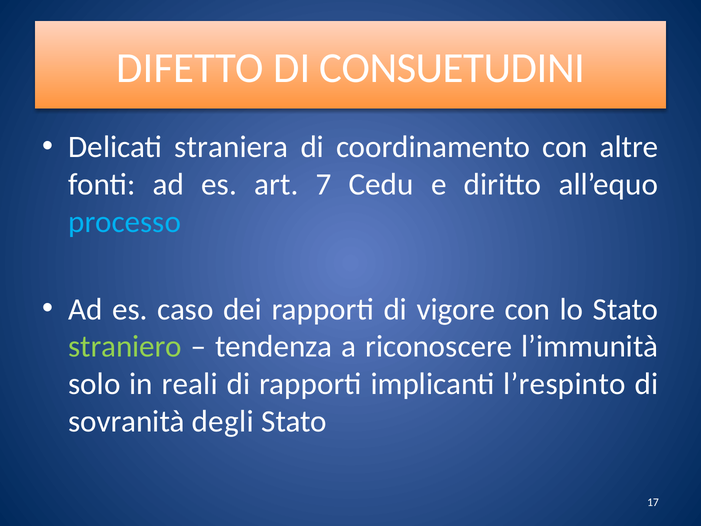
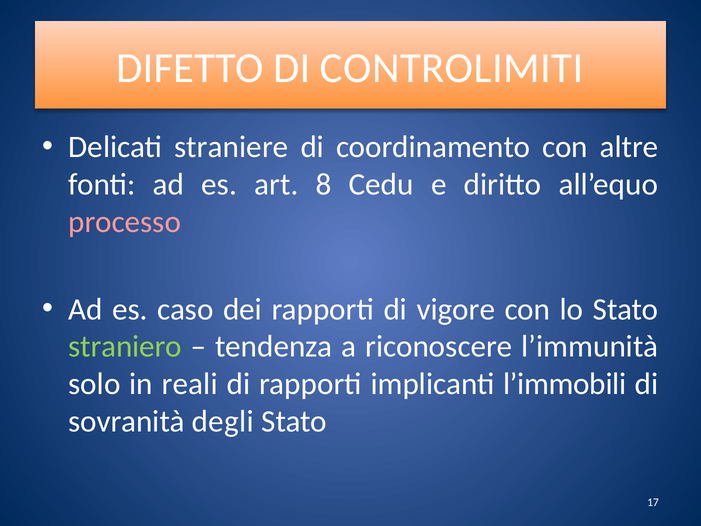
CONSUETUDINI: CONSUETUDINI -> CONTROLIMITI (452, 68)
straniera: straniera -> straniere (231, 147)
7: 7 -> 8 (324, 184)
processo colour: light blue -> pink (125, 222)
l’respinto: l’respinto -> l’immobili (565, 384)
